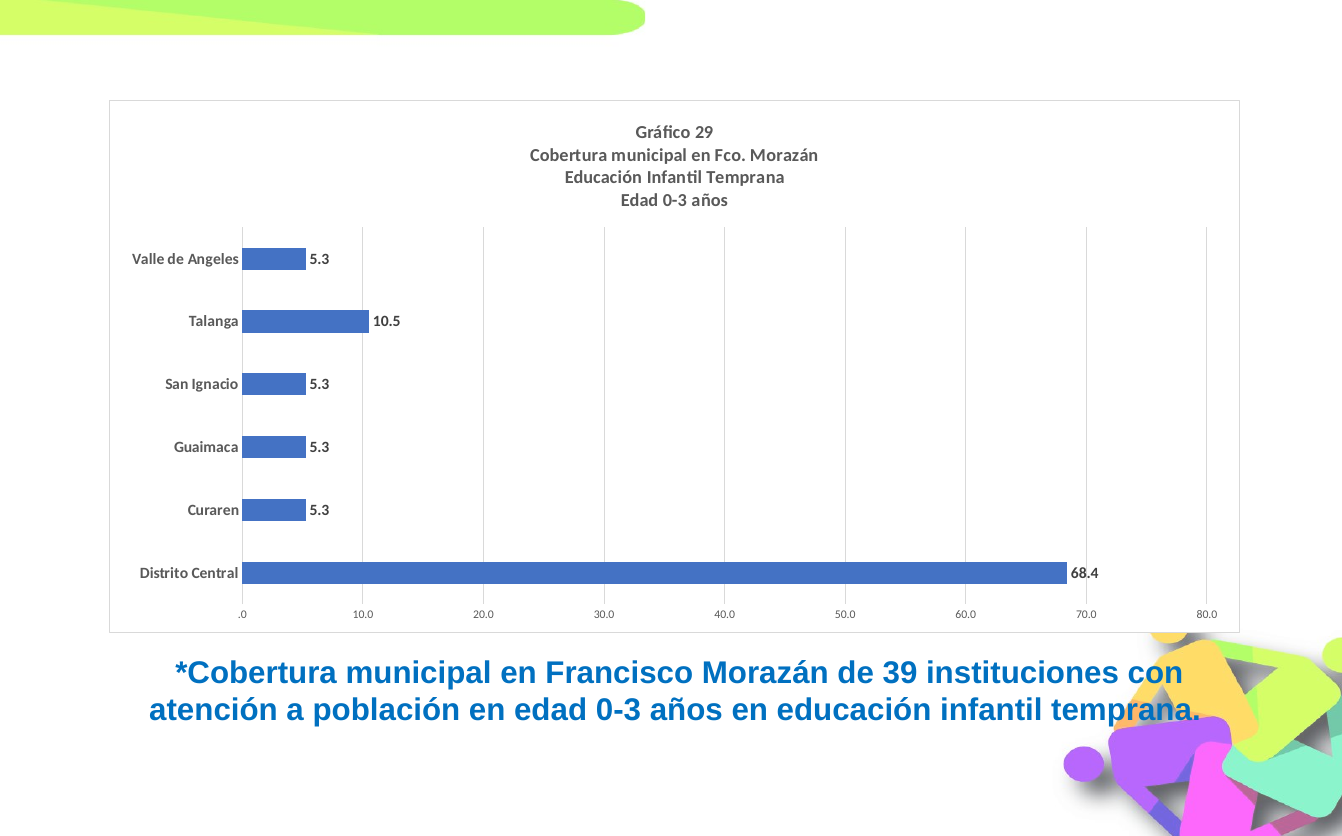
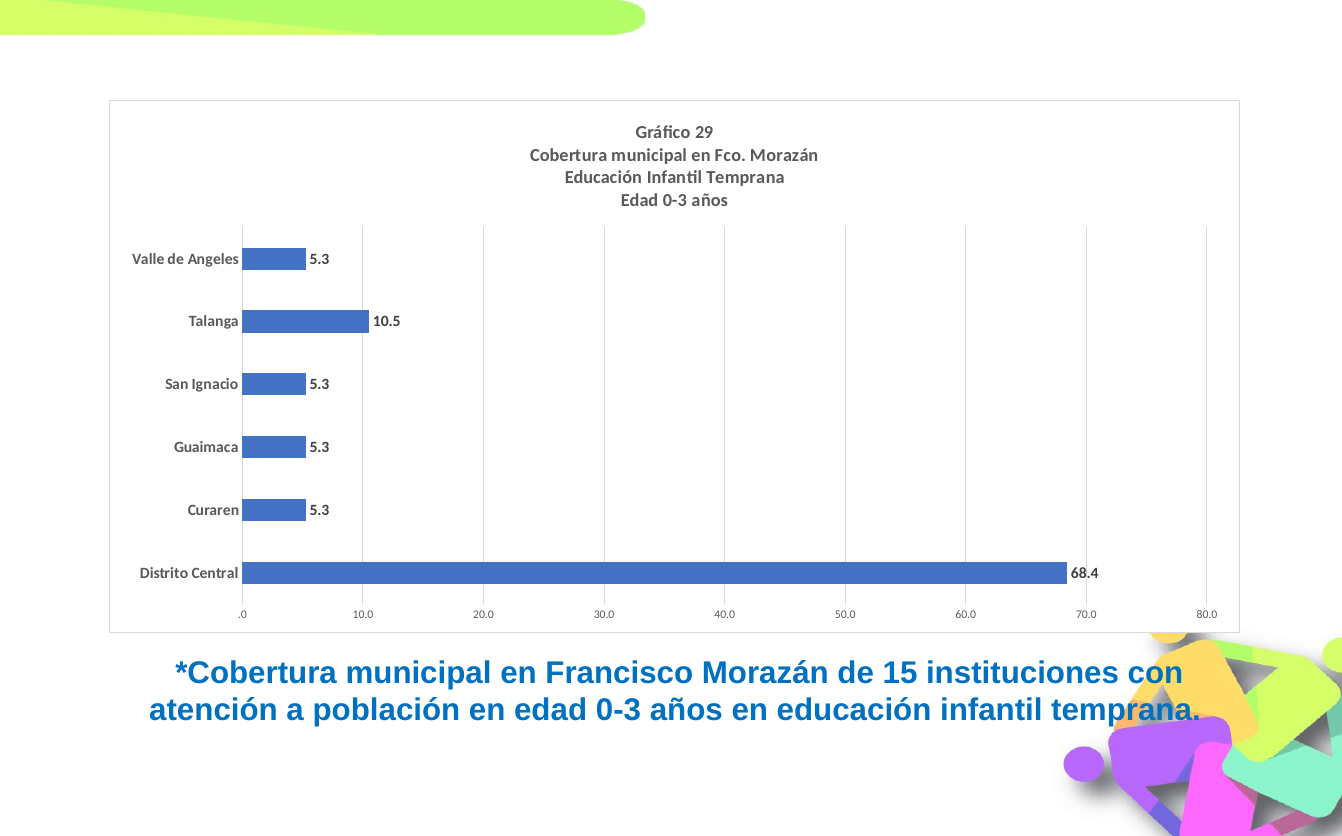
39: 39 -> 15 (900, 673)
